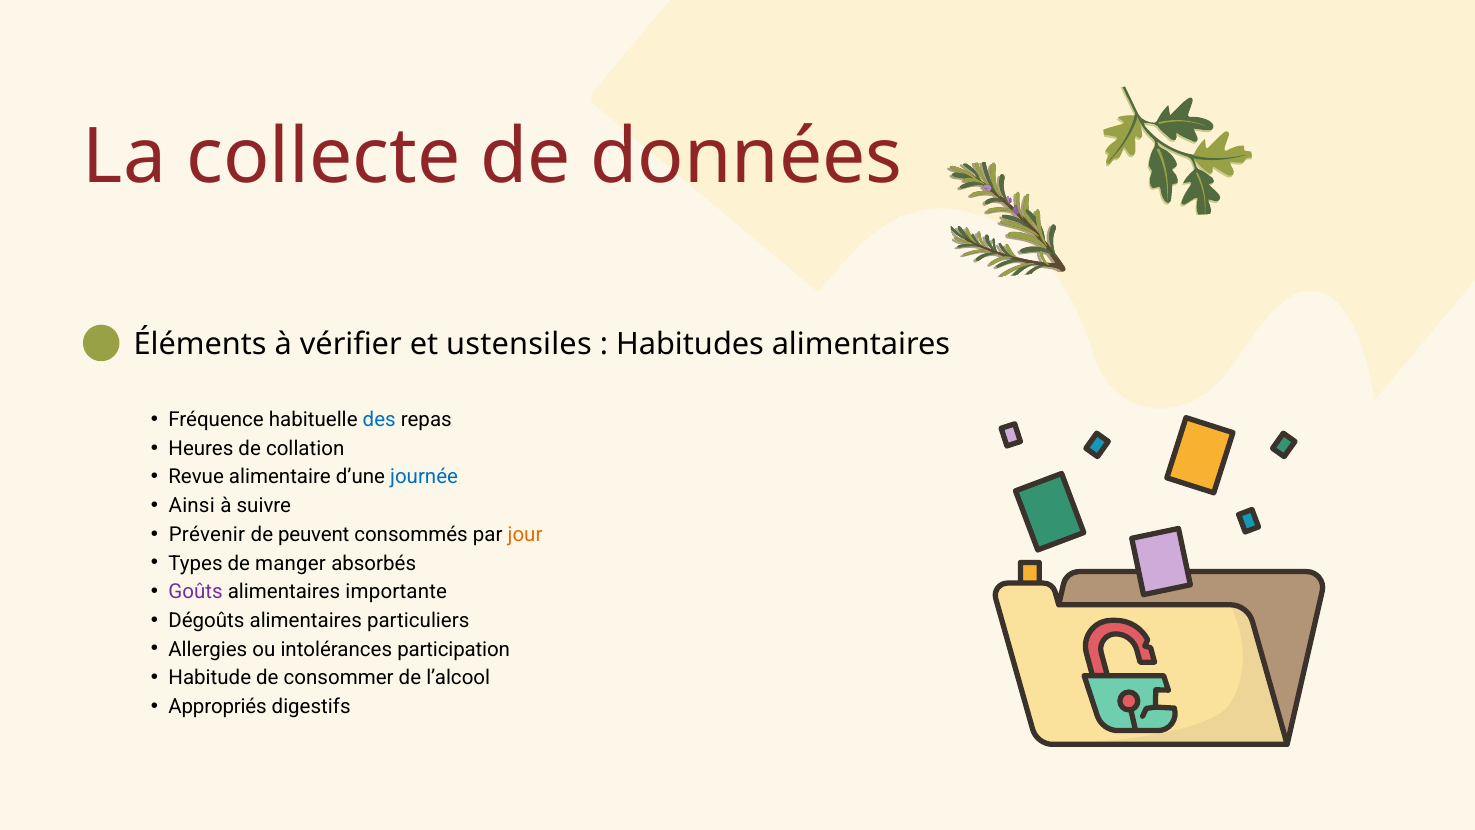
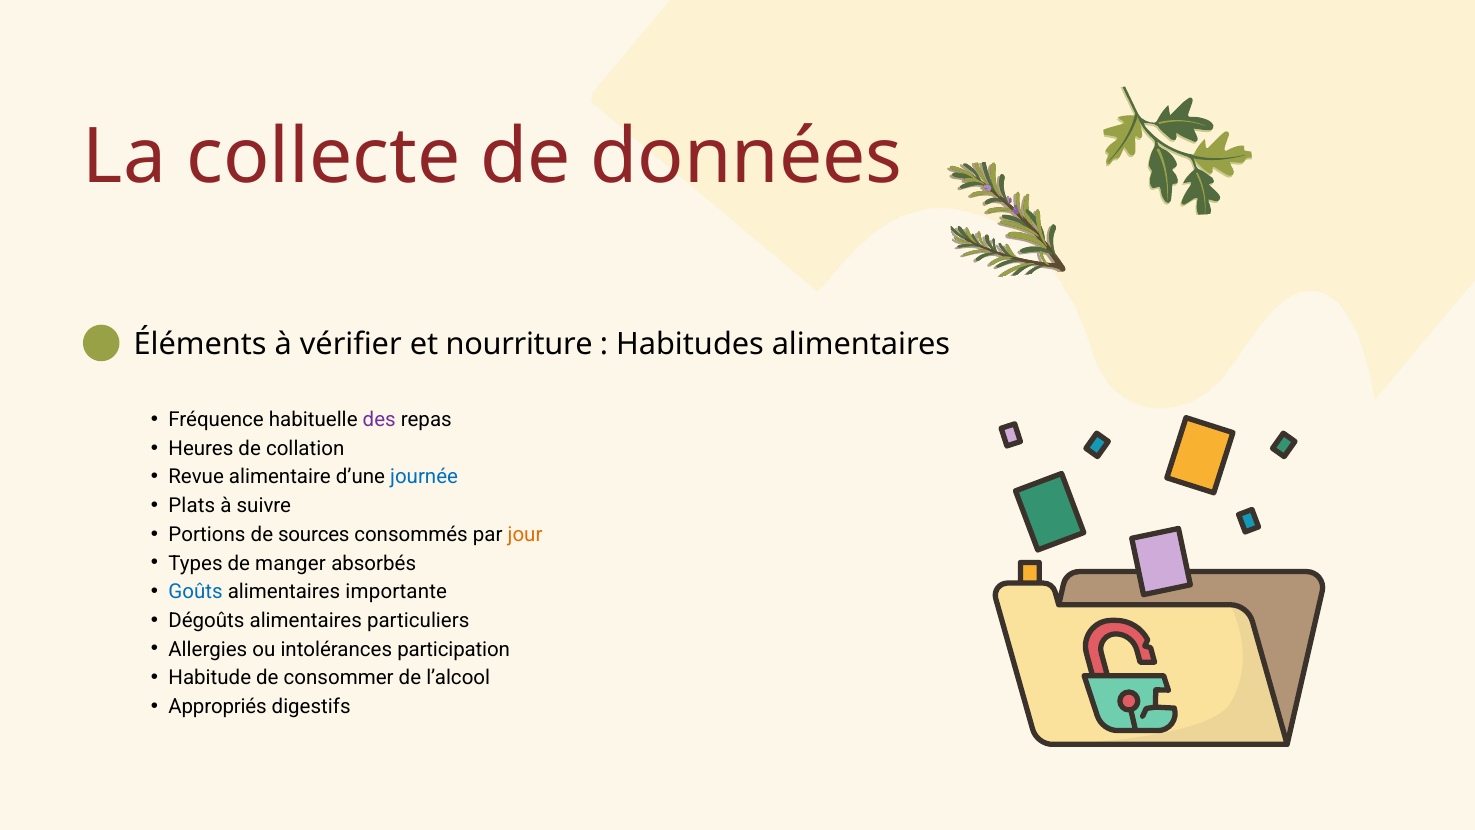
ustensiles: ustensiles -> nourriture (519, 345)
des colour: blue -> purple (379, 420)
Ainsi: Ainsi -> Plats (192, 506)
Prévenir: Prévenir -> Portions (207, 534)
peuvent: peuvent -> sources (314, 534)
Goûts colour: purple -> blue (196, 592)
